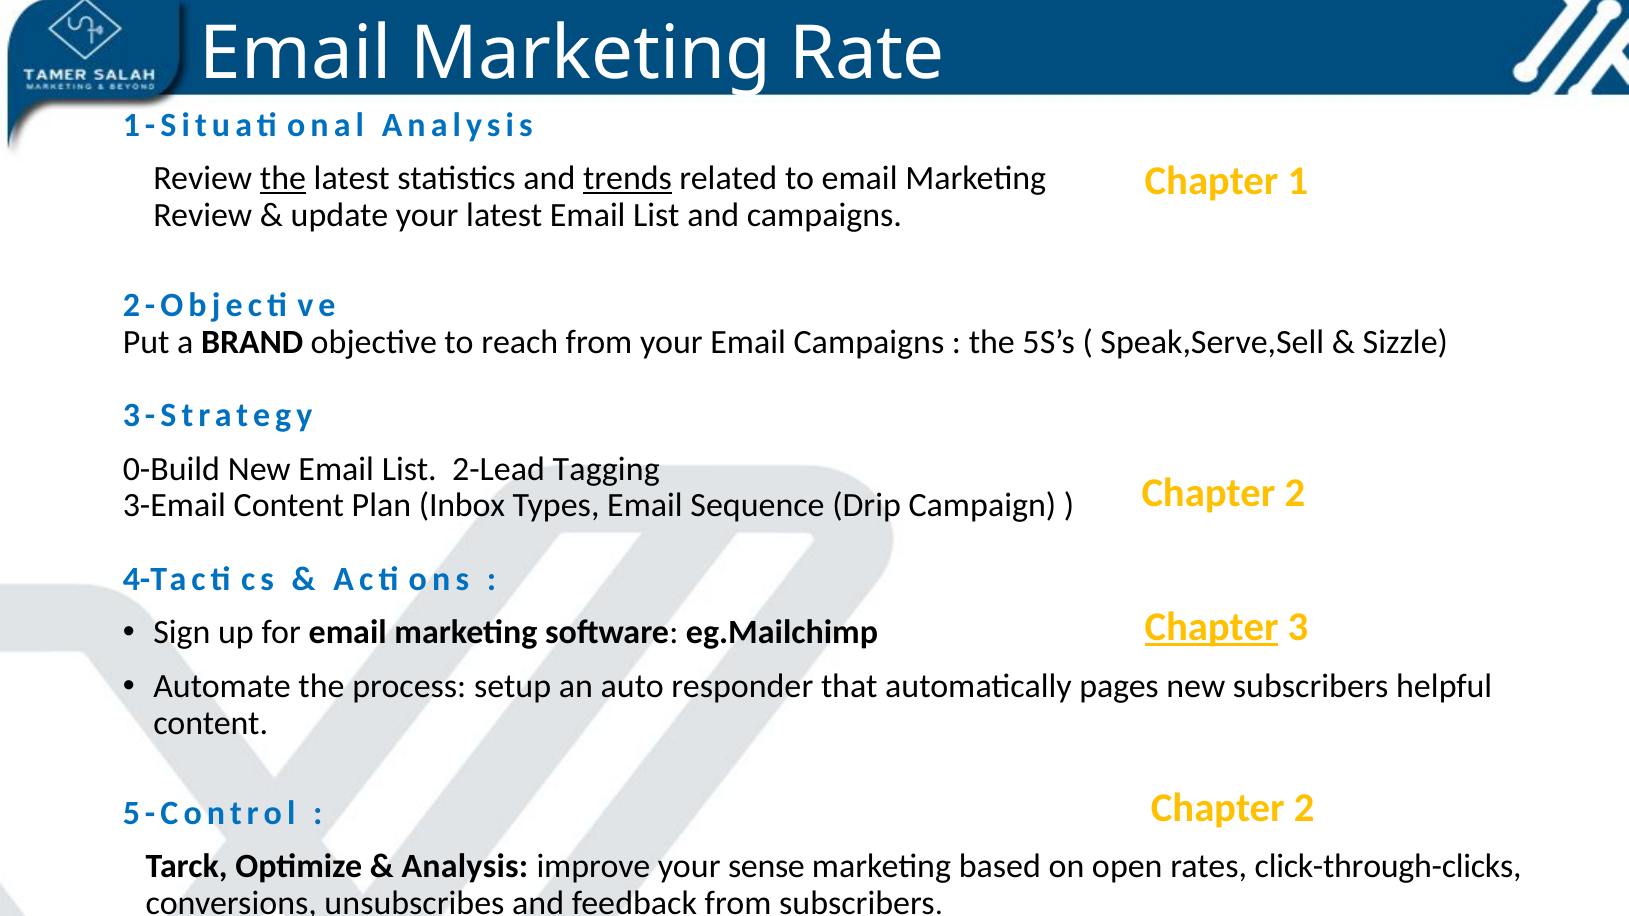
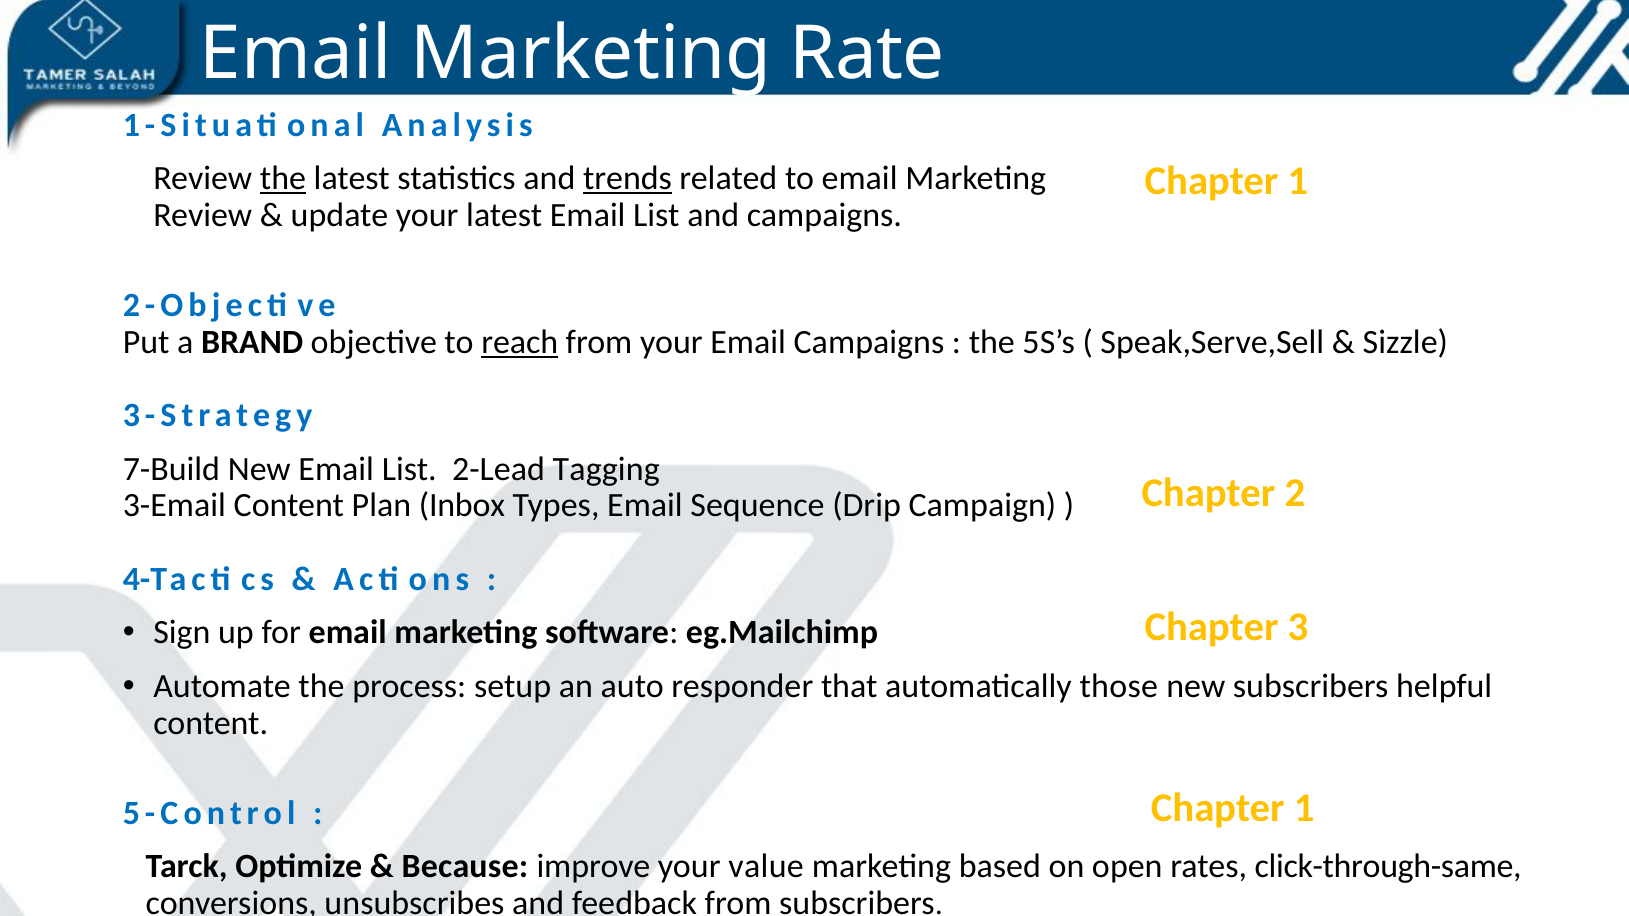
reach underline: none -> present (520, 342)
0-Build: 0-Build -> 7-Build (171, 469)
Chapter underline: present -> none (1212, 627)
pages: pages -> those (1119, 686)
2: 2 -> 1 (1304, 808)
Analysis: Analysis -> Because (465, 867)
sense: sense -> value (766, 867)
click-through-clicks: click-through-clicks -> click-through-same (1388, 867)
